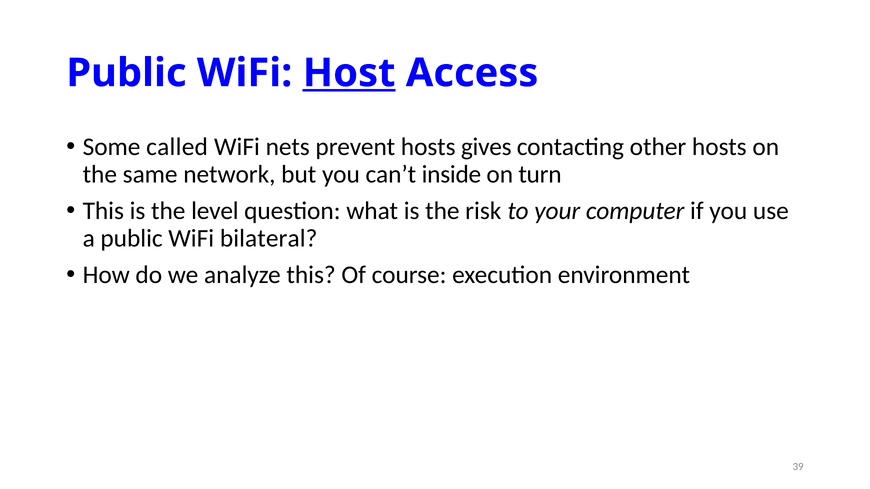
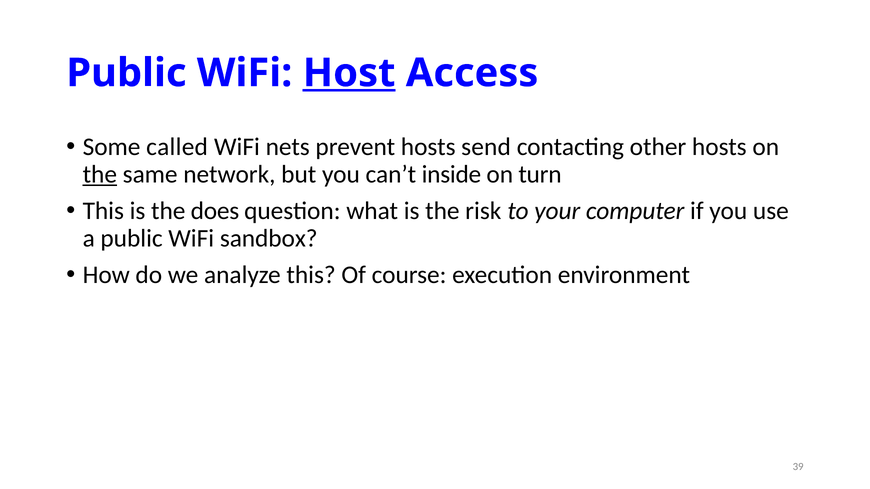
gives: gives -> send (486, 147)
the underline: none -> present (100, 175)
level: level -> does (215, 211)
bilateral: bilateral -> sandbox (269, 238)
